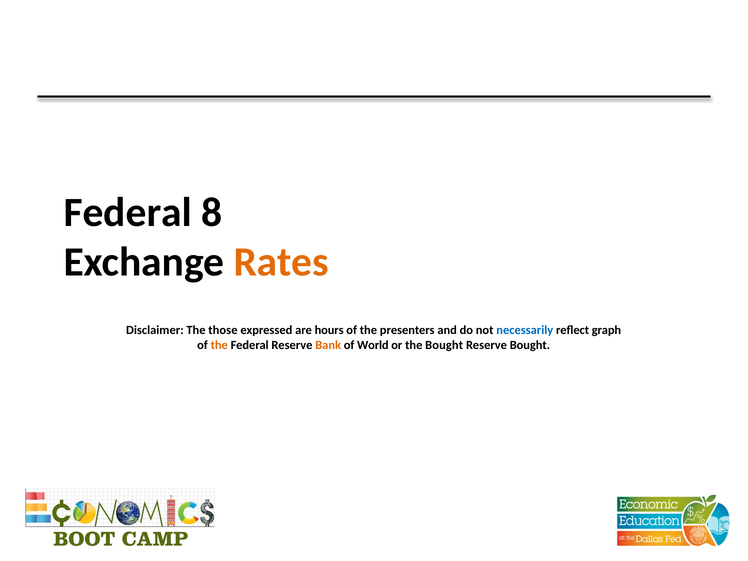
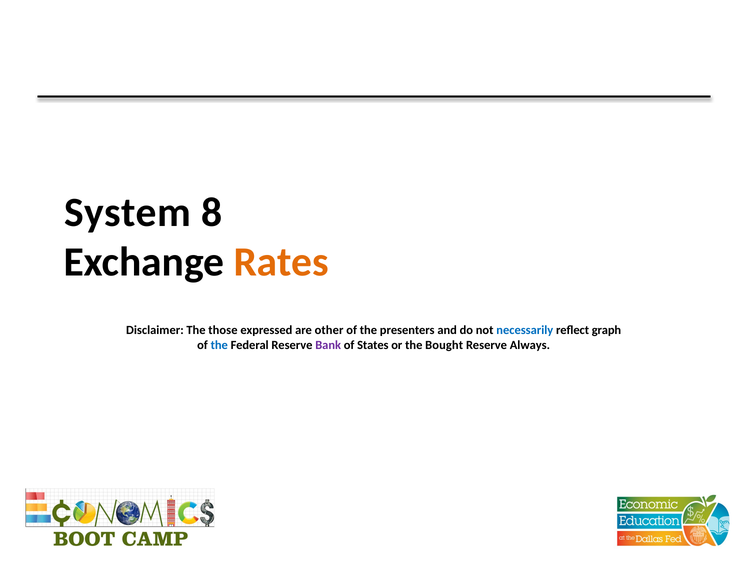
Federal: Federal -> System (127, 212)
hours: hours -> other (329, 330)
the colour: orange -> blue (219, 345)
Bank colour: orange -> purple (328, 345)
World: World -> States (373, 345)
Reserve Bought: Bought -> Always (530, 345)
